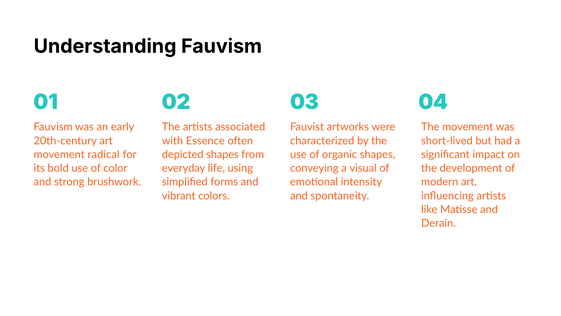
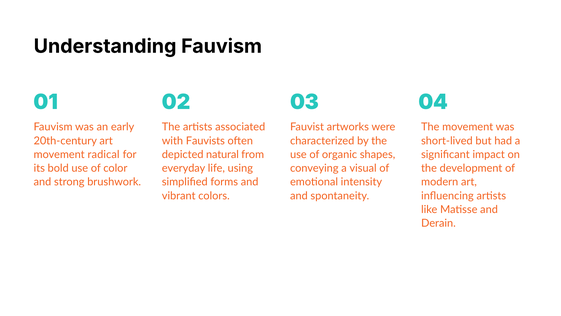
Essence: Essence -> Fauvists (205, 141)
depicted shapes: shapes -> natural (222, 154)
